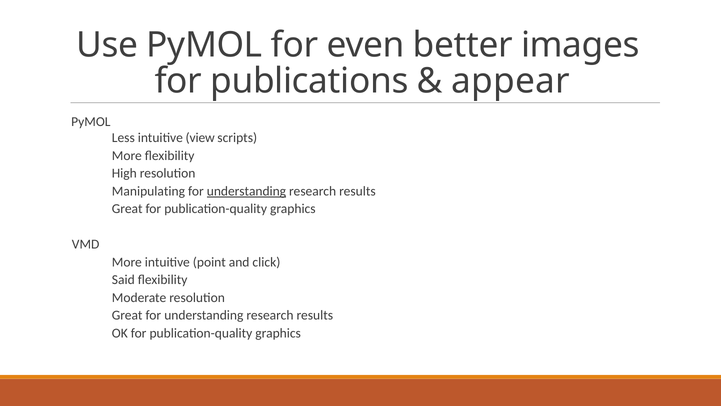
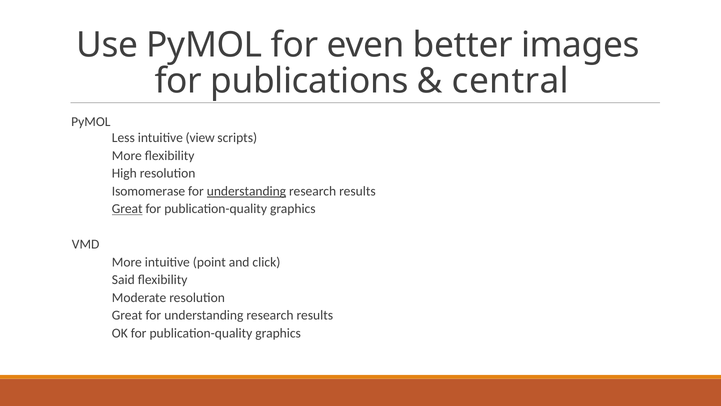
appear: appear -> central (510, 81)
Manipulating: Manipulating -> Isomomerase (149, 191)
Great underline: none -> present (127, 209)
